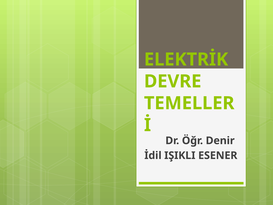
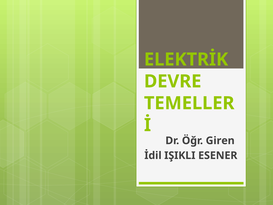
Denir: Denir -> Giren (220, 140)
